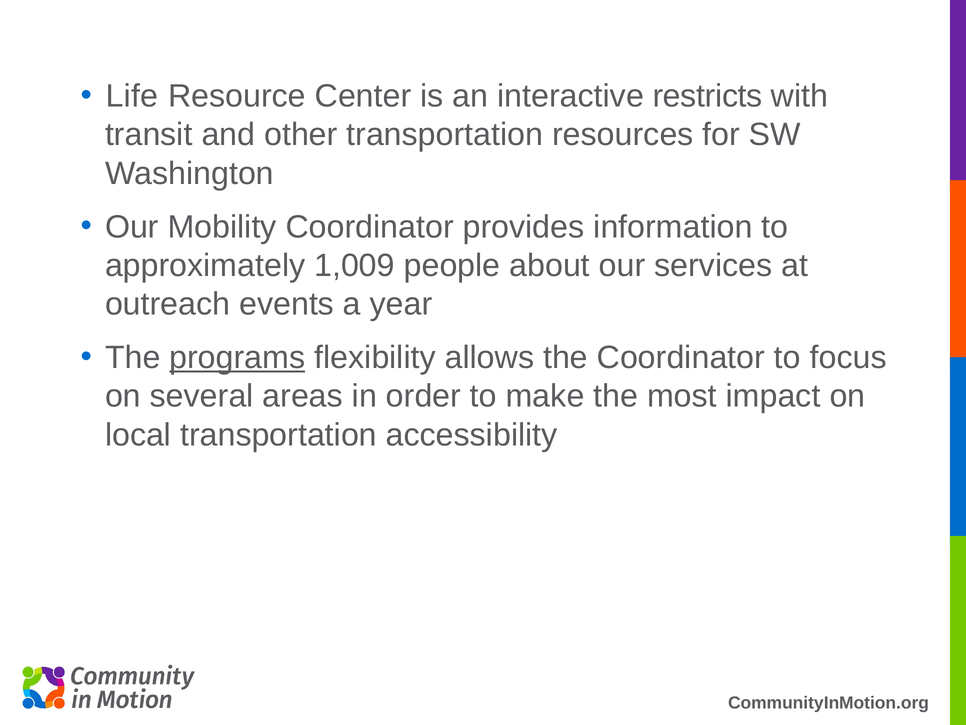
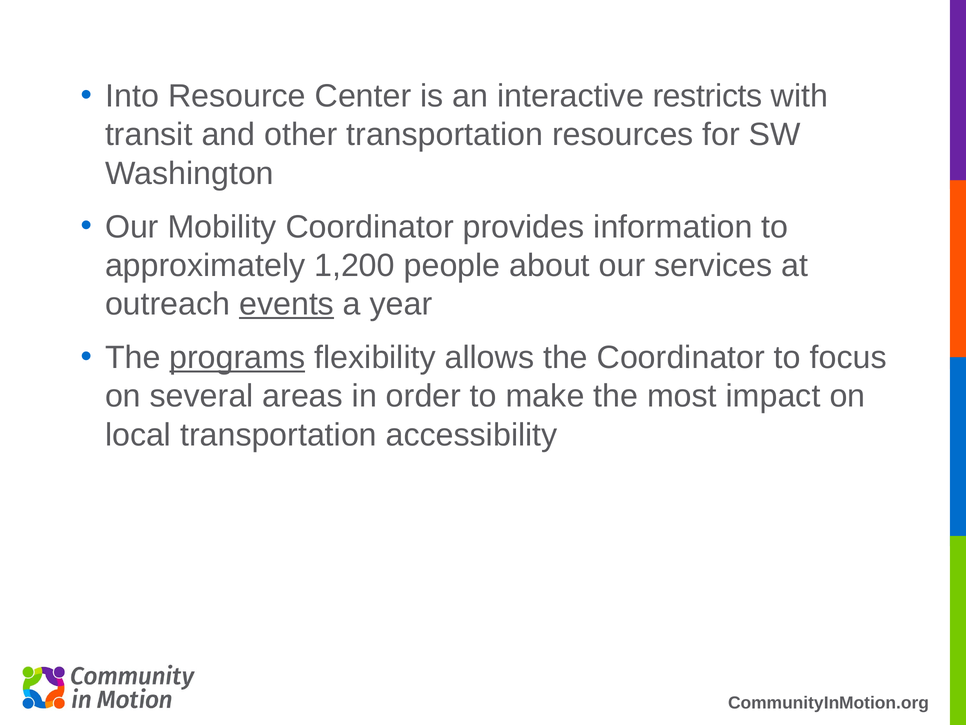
Life: Life -> Into (132, 96)
1,009: 1,009 -> 1,200 (354, 265)
events underline: none -> present (287, 304)
